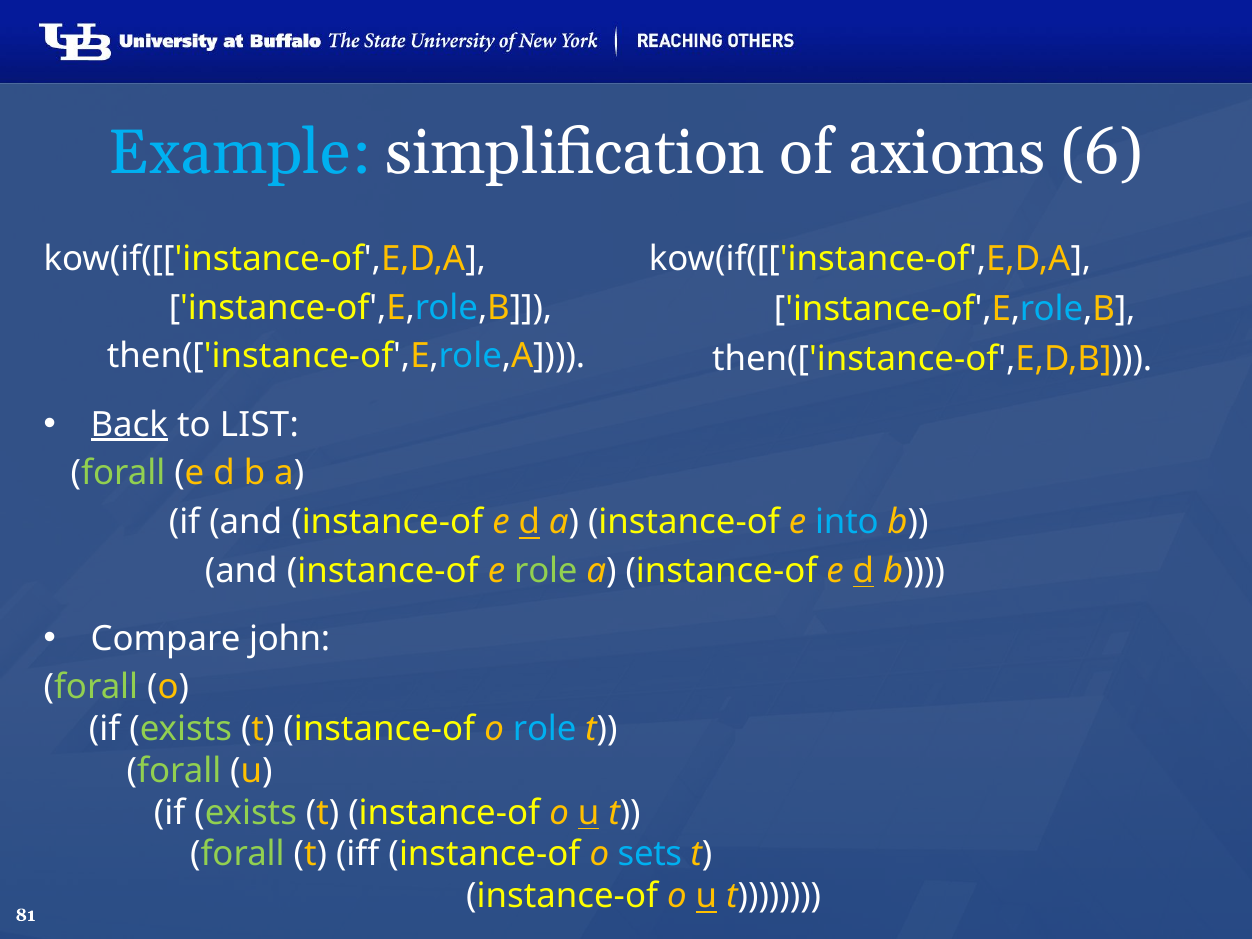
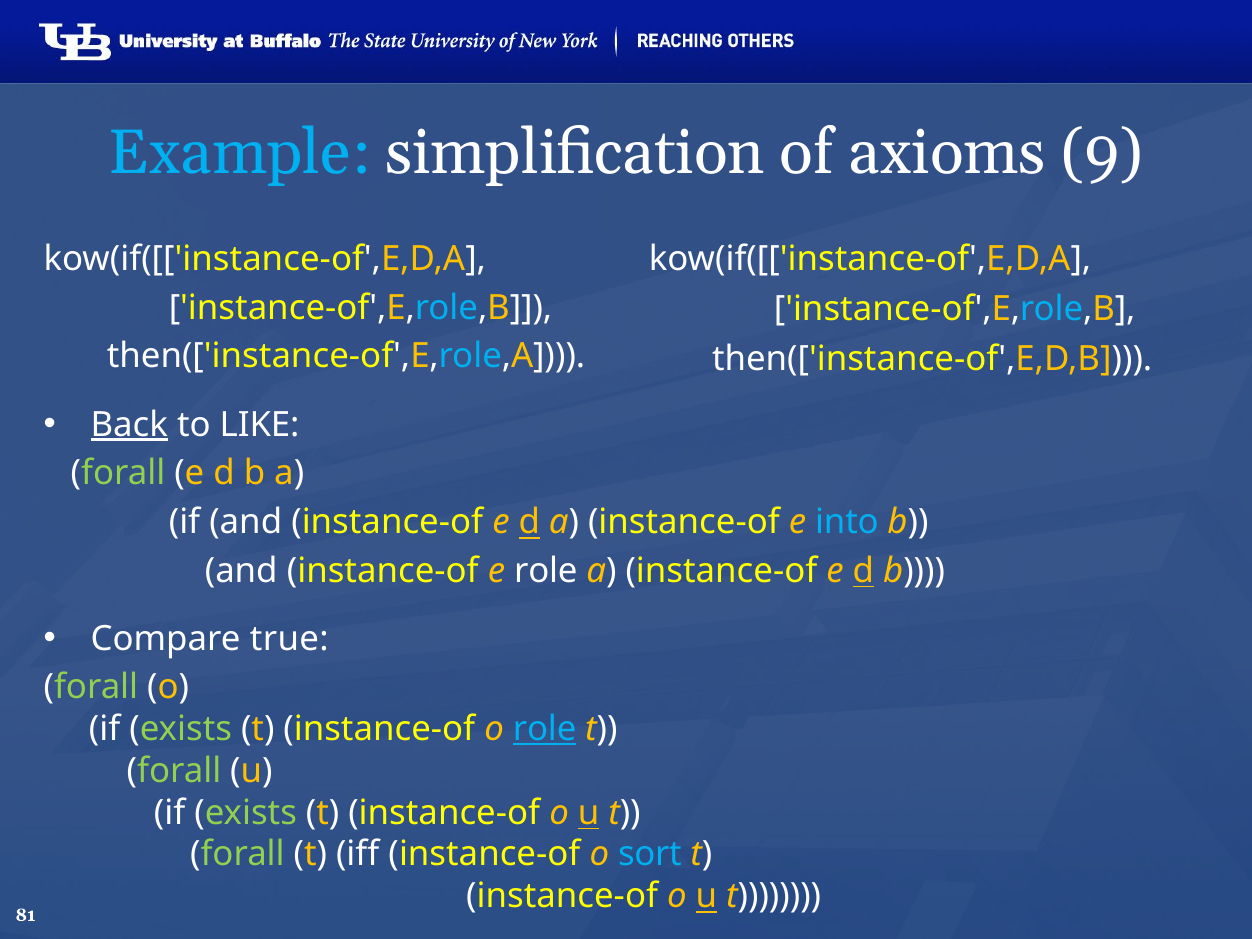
6: 6 -> 9 (1102, 152)
LIST: LIST -> LIKE (260, 425)
role colour: light green -> white (546, 571)
john: john -> true (289, 639)
role underline: none -> present (545, 729)
sets: sets -> sort (650, 854)
